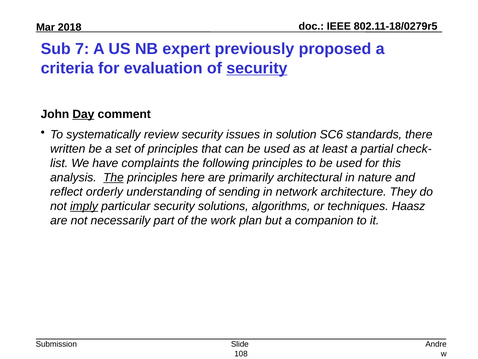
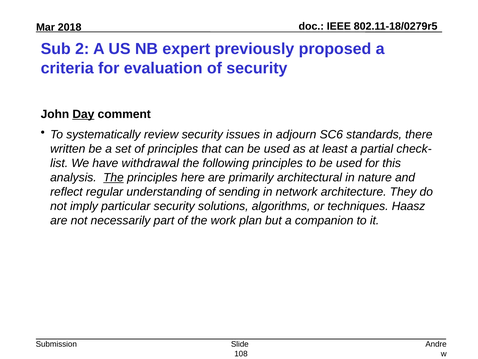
7: 7 -> 2 (82, 49)
security underline: present -> none (257, 68)
solution: solution -> adjourn (296, 134)
complaints: complaints -> withdrawal (150, 163)
orderly: orderly -> regular (105, 192)
imply underline: present -> none (84, 206)
